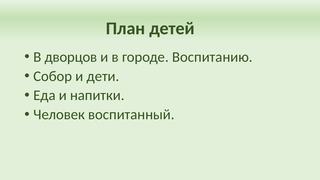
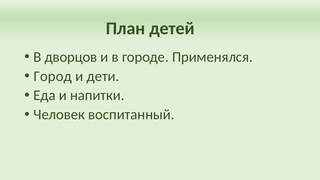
Воспитанию: Воспитанию -> Применялся (212, 57)
Собор: Собор -> Город (53, 76)
